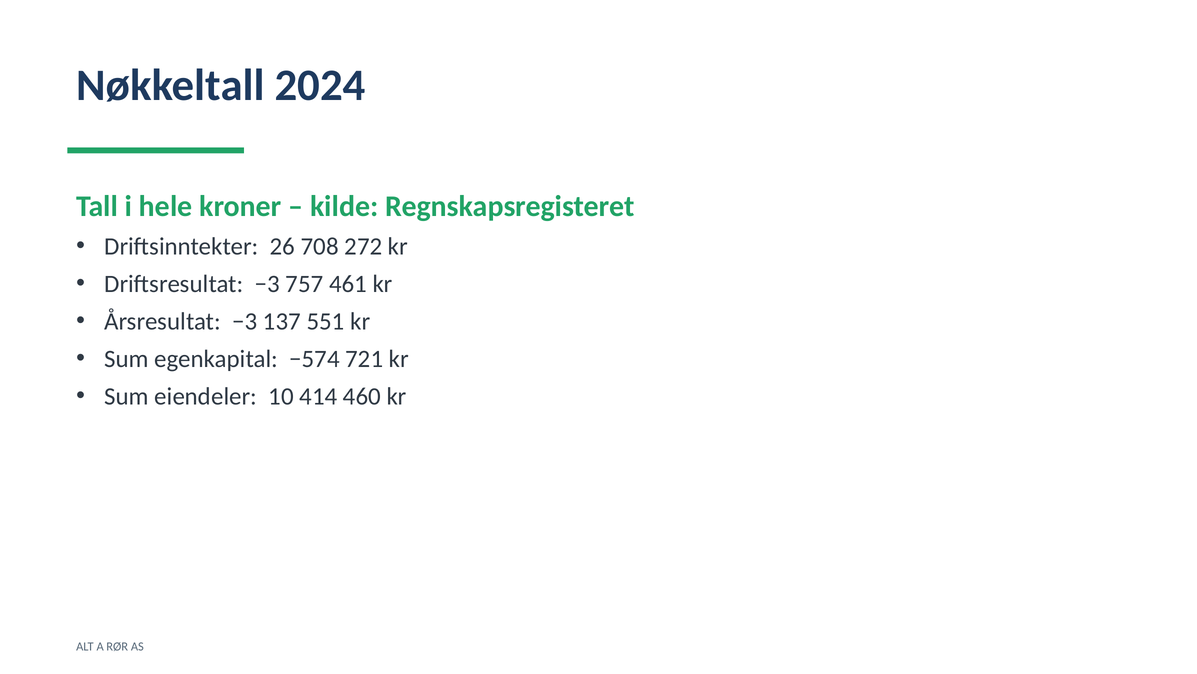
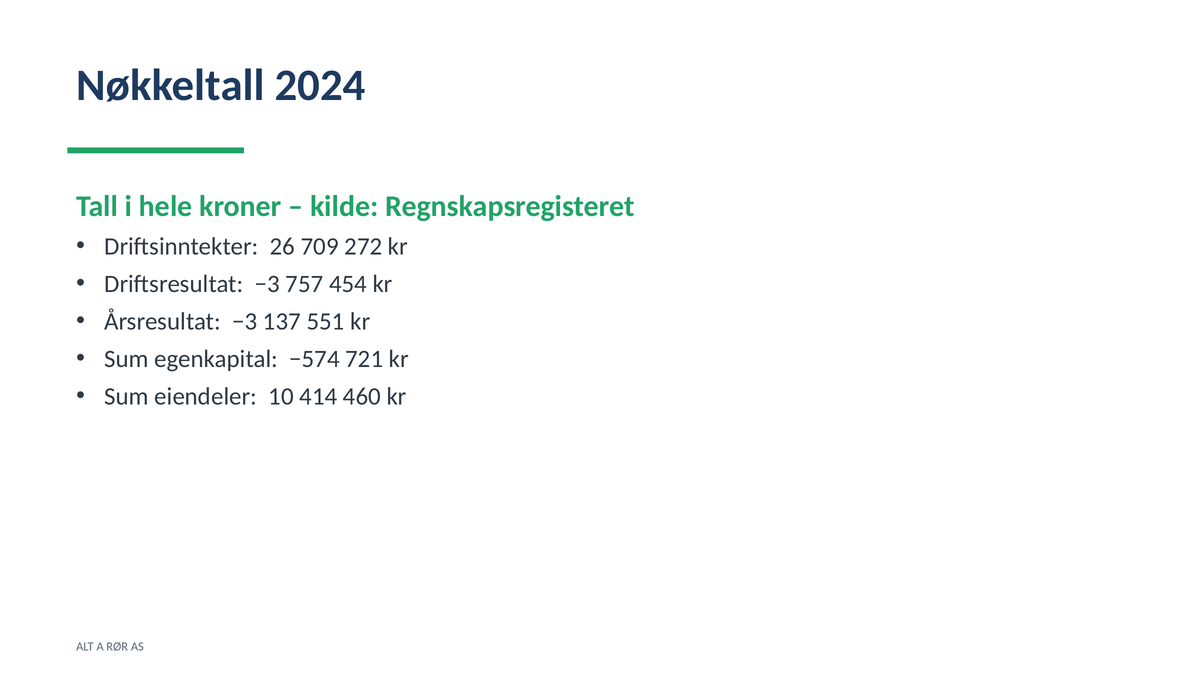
708: 708 -> 709 (320, 246)
461: 461 -> 454 (348, 284)
